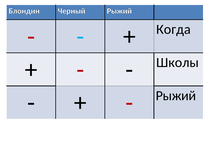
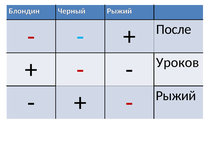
Когда: Когда -> После (174, 29)
Школы: Школы -> Уроков (178, 62)
